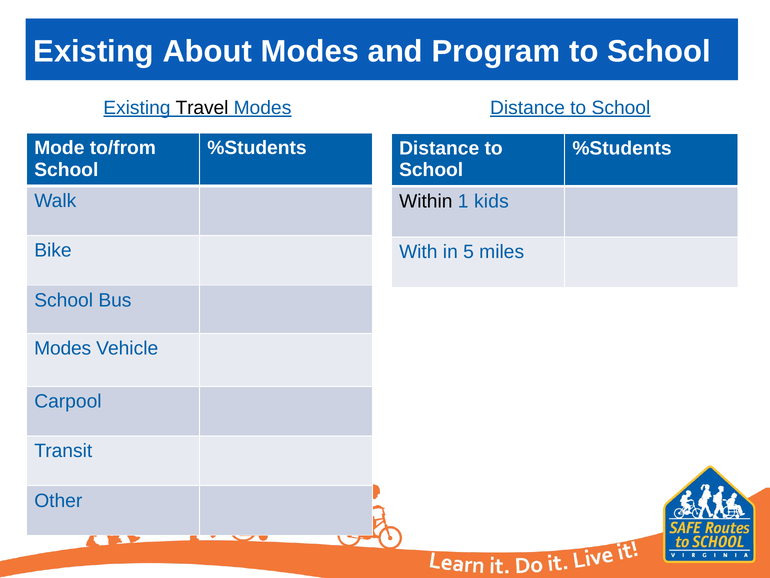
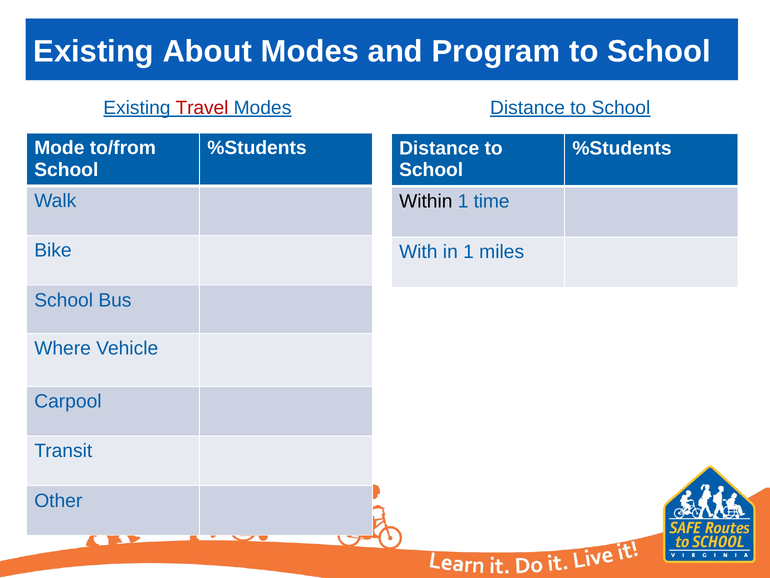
Travel colour: black -> red (202, 108)
kids: kids -> time (492, 201)
in 5: 5 -> 1 (469, 252)
Modes: Modes -> Where (63, 348)
